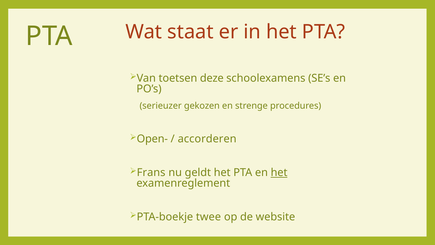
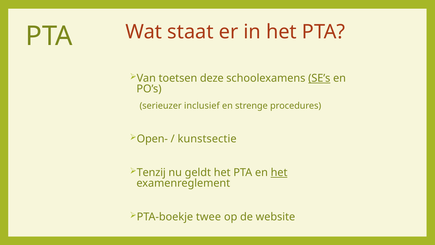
SE’s underline: none -> present (319, 78)
gekozen: gekozen -> inclusief (202, 106)
accorderen: accorderen -> kunstsectie (207, 139)
Frans: Frans -> Tenzij (151, 172)
